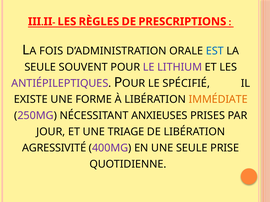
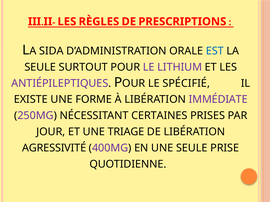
FOIS: FOIS -> SIDA (51, 51)
SOUVENT: SOUVENT -> SURTOUT (83, 67)
IMMÉDIATE colour: orange -> purple (218, 100)
ANXIEUSES: ANXIEUSES -> CERTAINES (159, 116)
